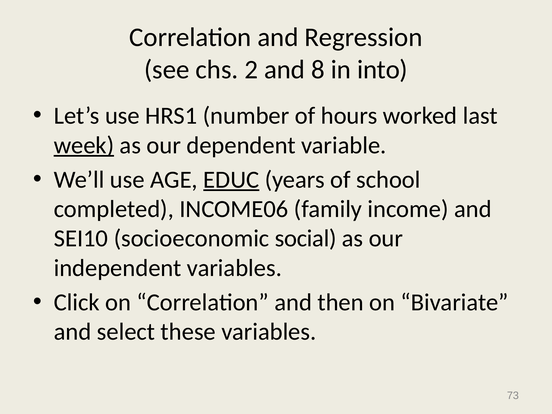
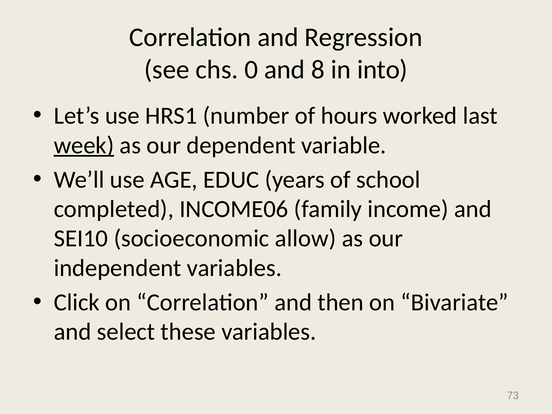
2: 2 -> 0 (251, 70)
EDUC underline: present -> none (231, 180)
social: social -> allow (305, 238)
